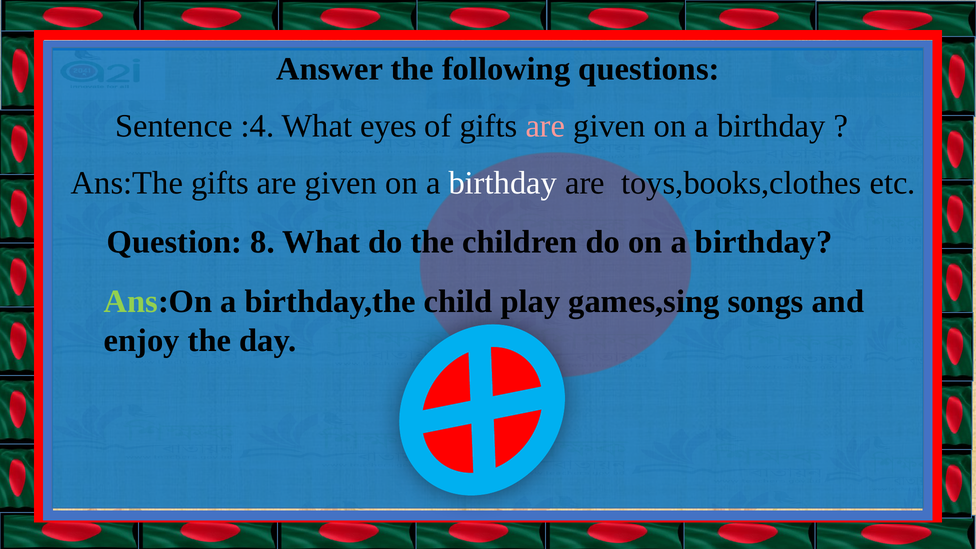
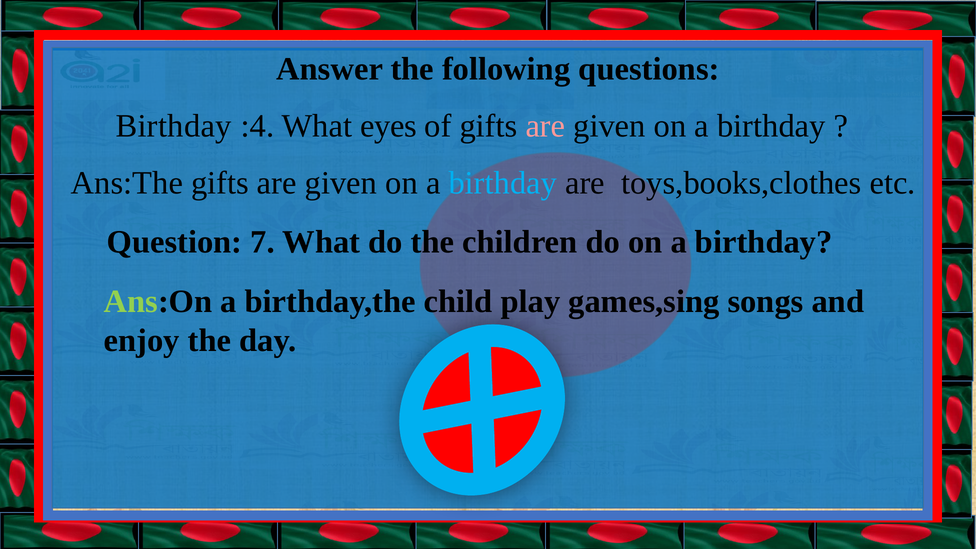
Sentence: Sentence -> Birthday (174, 126)
birthday colour: white -> light blue (503, 183)
8: 8 -> 7 (263, 242)
